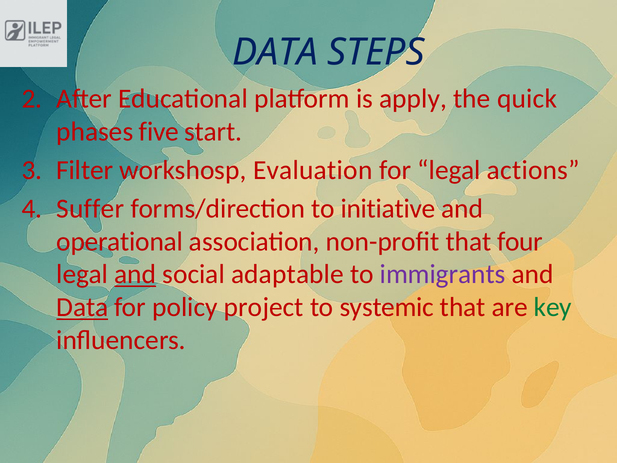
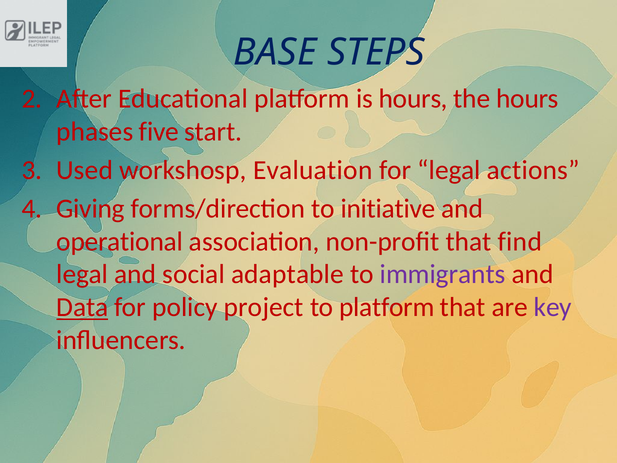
DATA: DATA -> BASE (275, 52)
is apply: apply -> hours (413, 99)
the quick: quick -> hours (527, 99)
Filter: Filter -> Used (85, 170)
Suffer: Suffer -> Giving (91, 208)
four: four -> find (520, 241)
and underline: present -> none (135, 274)
to systemic: systemic -> platform (387, 307)
key colour: green -> purple (553, 307)
